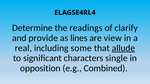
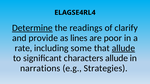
Determine underline: none -> present (32, 28)
view: view -> poor (113, 38)
real: real -> rate (23, 48)
characters single: single -> allude (117, 58)
opposition: opposition -> narrations (40, 69)
Combined: Combined -> Strategies (106, 69)
